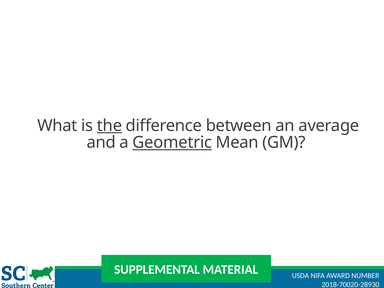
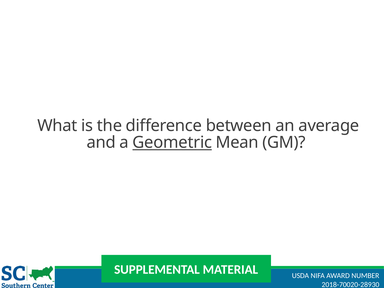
the underline: present -> none (109, 126)
